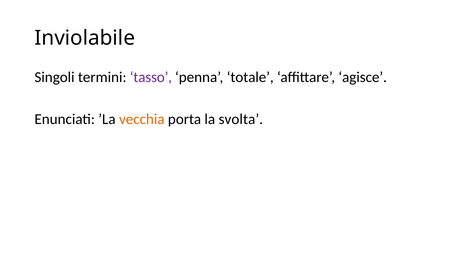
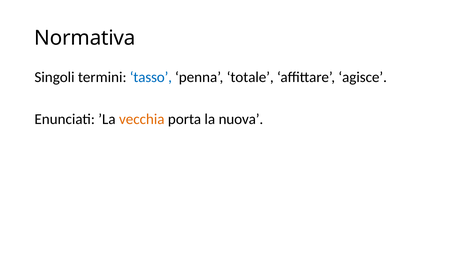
Inviolabile: Inviolabile -> Normativa (85, 38)
tasso colour: purple -> blue (151, 77)
svolta: svolta -> nuova (241, 119)
